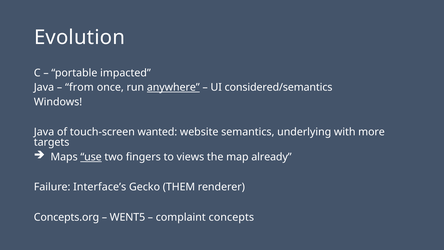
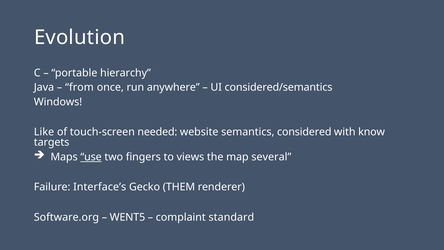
impacted: impacted -> hierarchy (125, 73)
anywhere underline: present -> none (173, 87)
Java: Java -> Like (44, 132)
wanted: wanted -> needed (157, 132)
underlying: underlying -> considered (304, 132)
more: more -> know (372, 132)
already: already -> several (271, 157)
Concepts.org: Concepts.org -> Software.org (66, 217)
concepts: concepts -> standard (231, 217)
